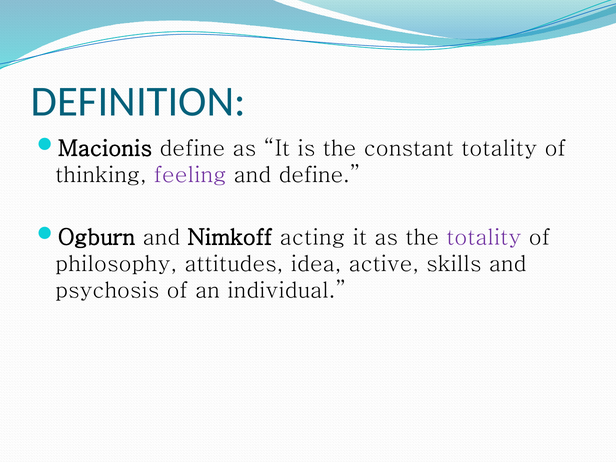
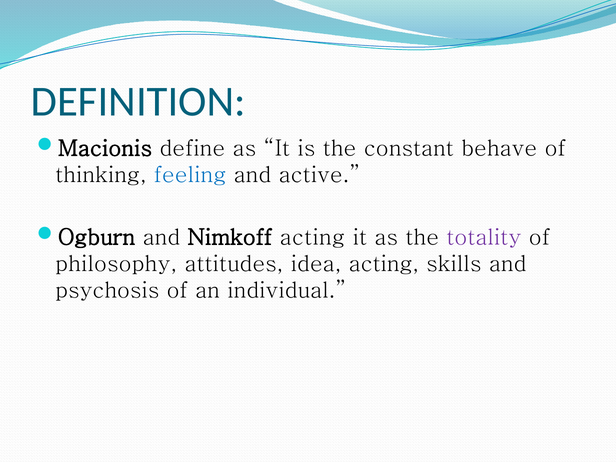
constant totality: totality -> behave (499, 148)
feeling colour: purple -> blue (190, 175)
and define: define -> active (320, 175)
idea active: active -> acting (384, 264)
